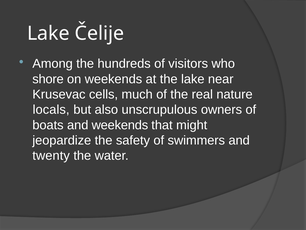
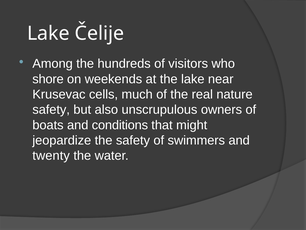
locals: locals -> safety (51, 109)
and weekends: weekends -> conditions (120, 125)
